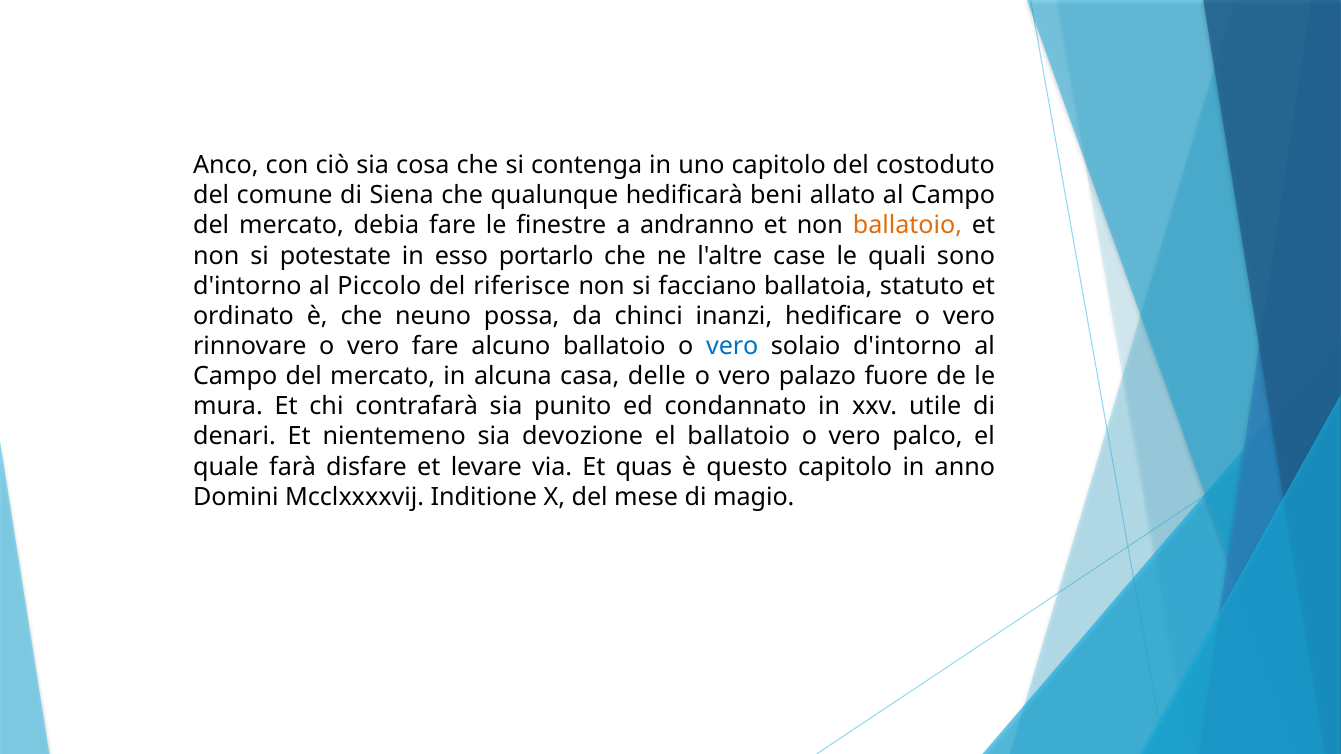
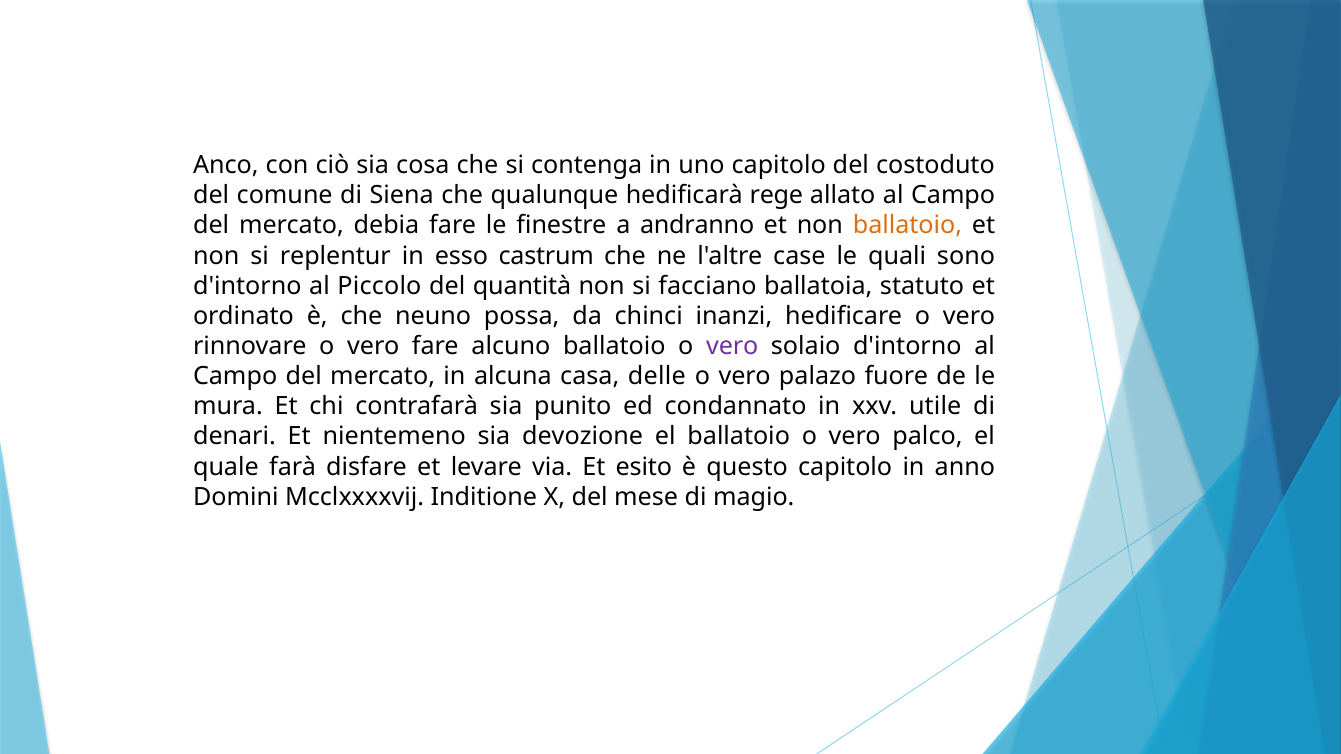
beni: beni -> rege (776, 196)
potestate: potestate -> replentur (335, 256)
portarlo: portarlo -> castrum (546, 256)
riferisce: riferisce -> quantità (522, 286)
vero colour: blue -> purple (732, 346)
quas: quas -> esito (644, 467)
